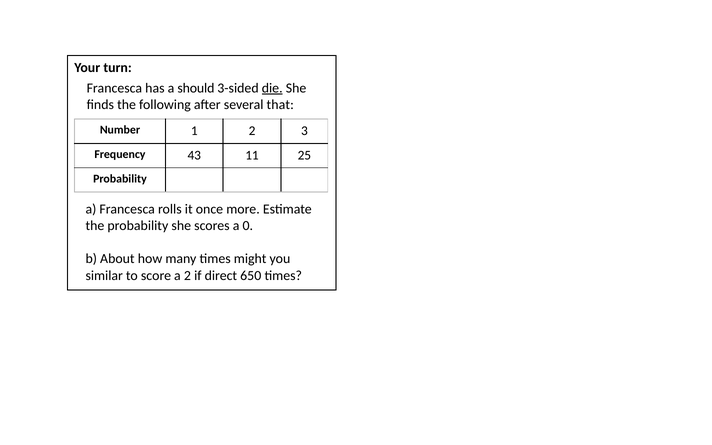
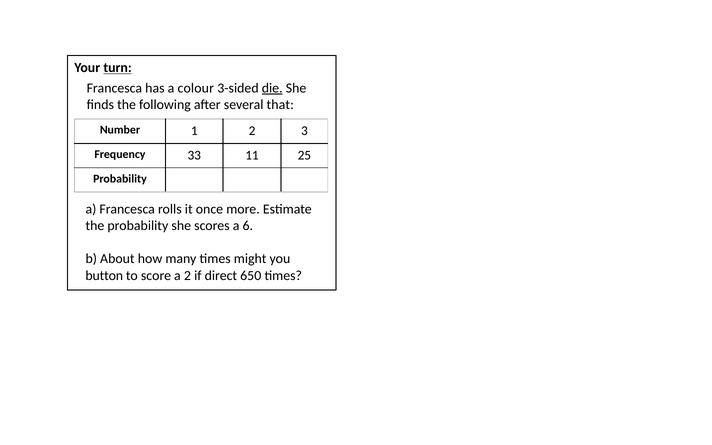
turn underline: none -> present (118, 68)
should: should -> colour (196, 88)
43: 43 -> 33 (194, 155)
0: 0 -> 6 (248, 226)
similar: similar -> button (104, 275)
